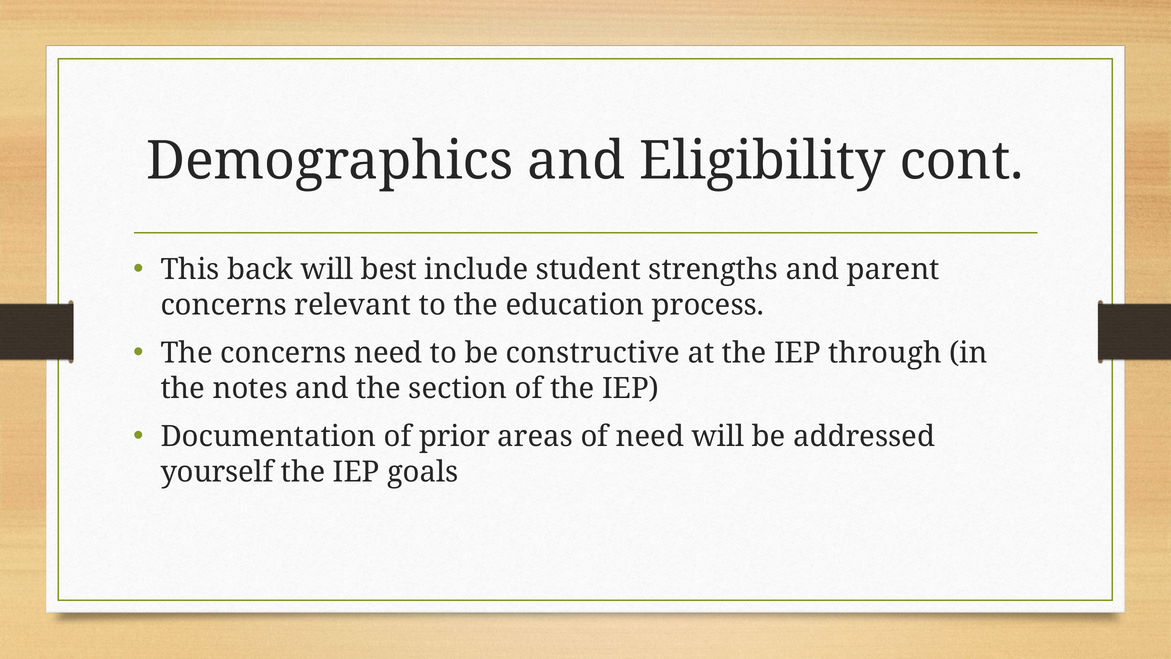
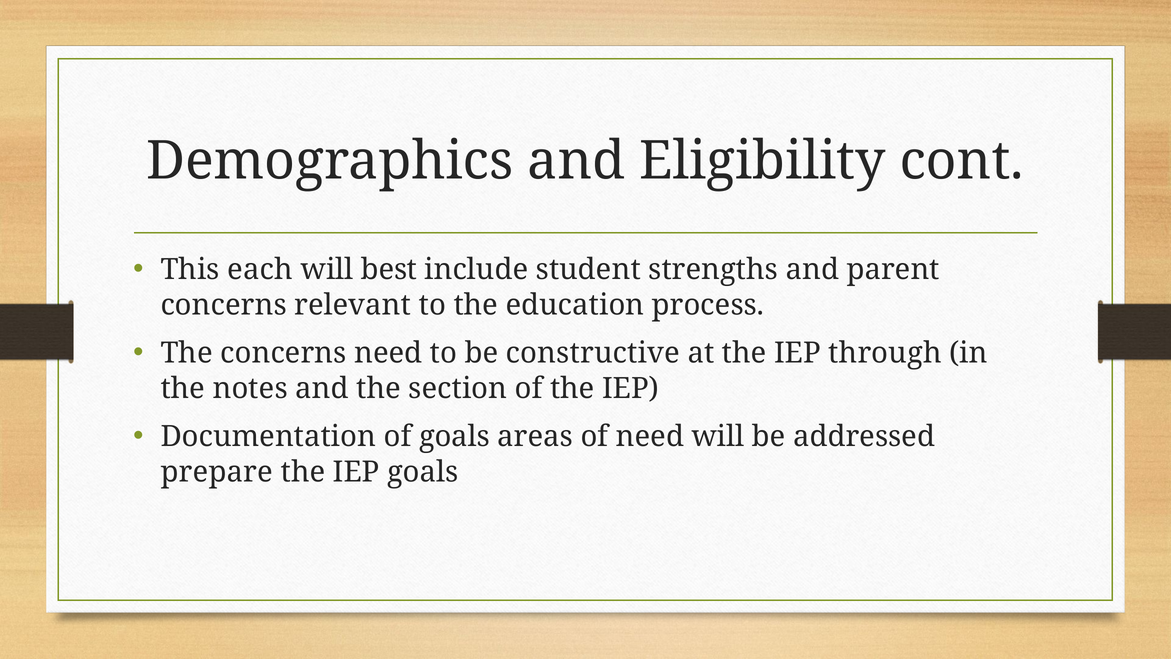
back: back -> each (260, 270)
of prior: prior -> goals (454, 436)
yourself: yourself -> prepare (217, 472)
